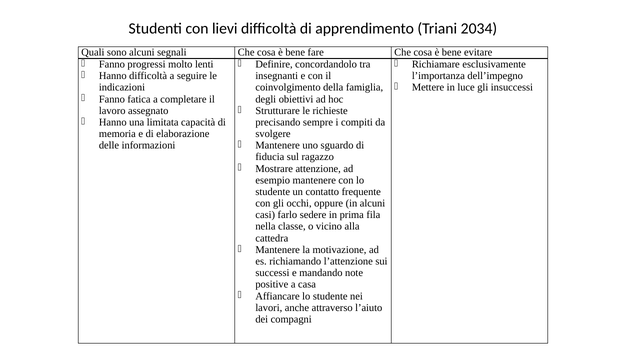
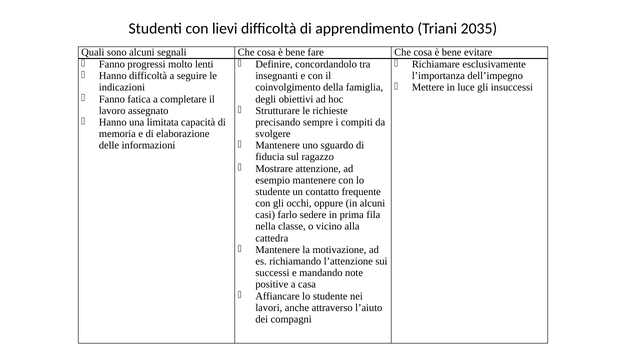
2034: 2034 -> 2035 (479, 29)
